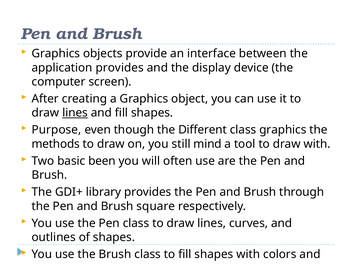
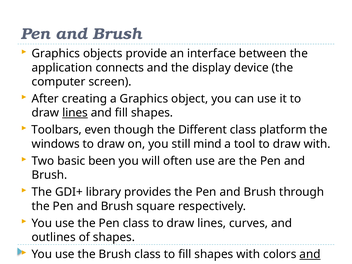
application provides: provides -> connects (120, 68)
Purpose: Purpose -> Toolbars (57, 130)
class graphics: graphics -> platform (283, 130)
methods: methods -> windows (56, 144)
and underline: none -> present (310, 254)
